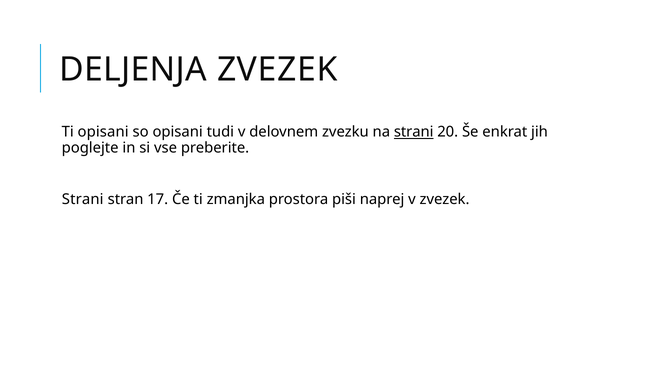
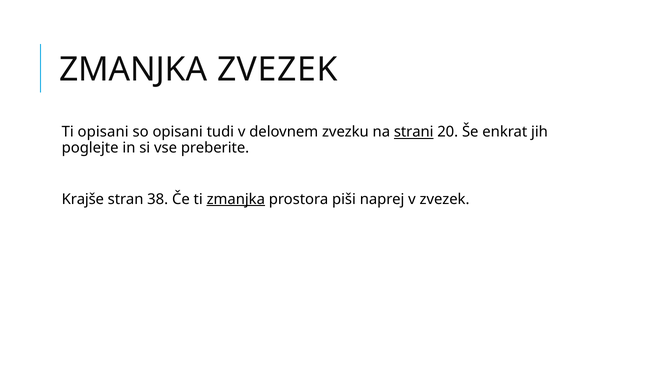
DELJENJA: DELJENJA -> ZMANJKA (133, 70)
Strani: Strani -> Krajše (83, 199)
17: 17 -> 38 (158, 199)
zmanjka underline: none -> present (236, 199)
